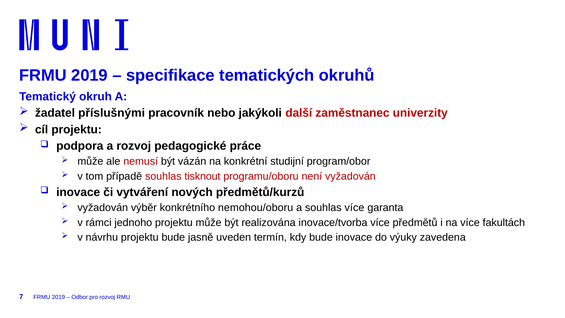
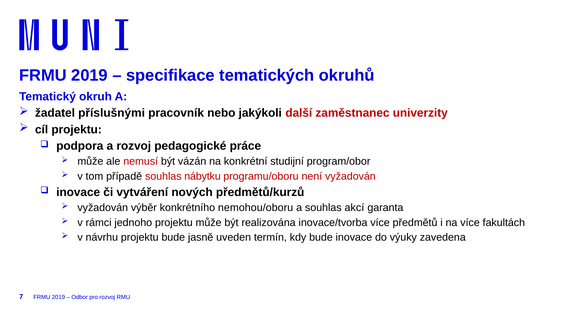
tisknout: tisknout -> nábytku (203, 176)
souhlas více: více -> akcí (354, 208)
